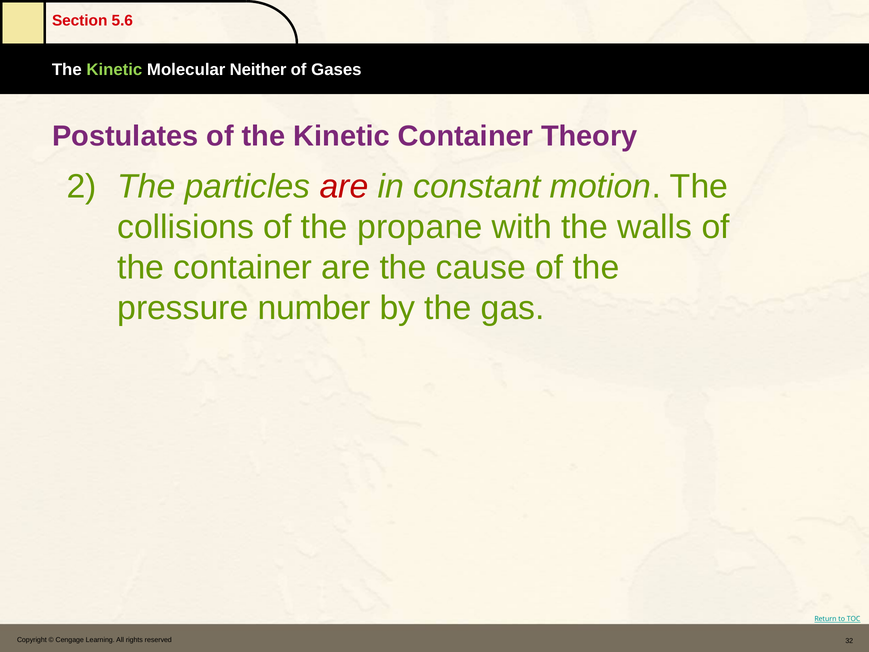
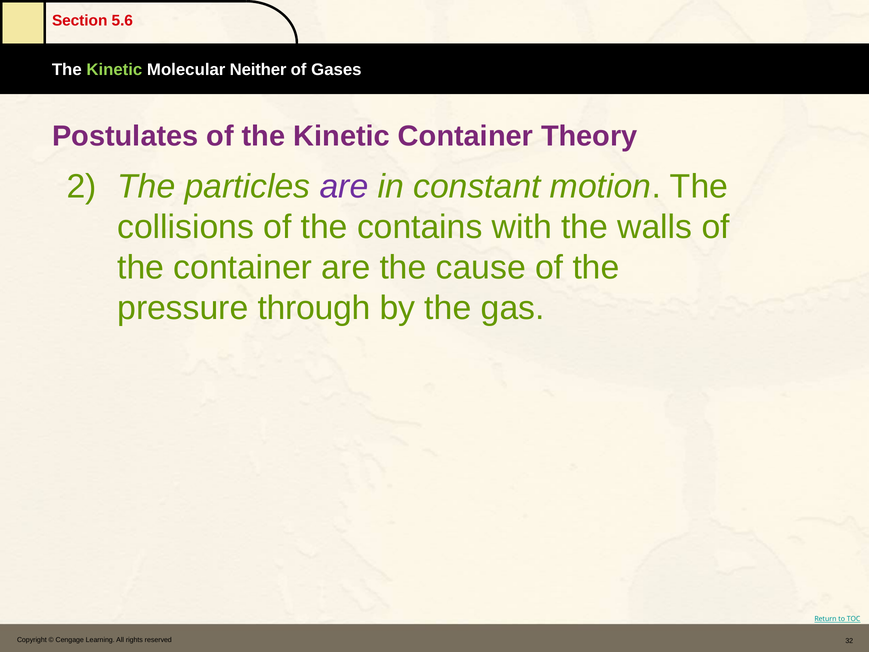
are colour: red -> purple (344, 186)
propane: propane -> contains (420, 227)
number: number -> through (314, 308)
